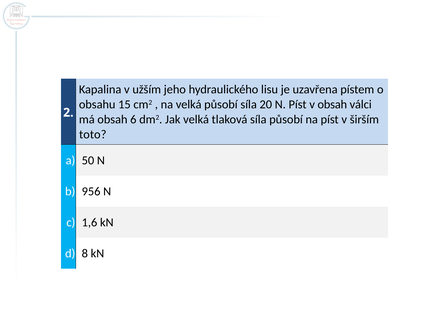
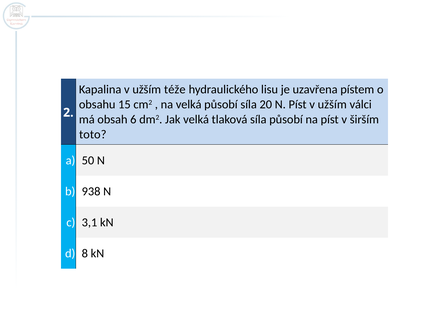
jeho: jeho -> téže (175, 90)
Píst v obsah: obsah -> užším (332, 105)
956: 956 -> 938 (91, 192)
1,6: 1,6 -> 3,1 (89, 223)
